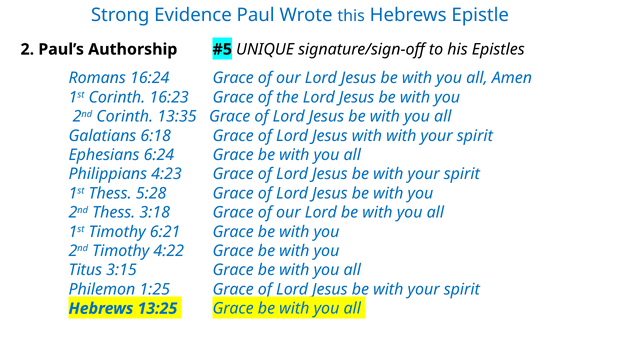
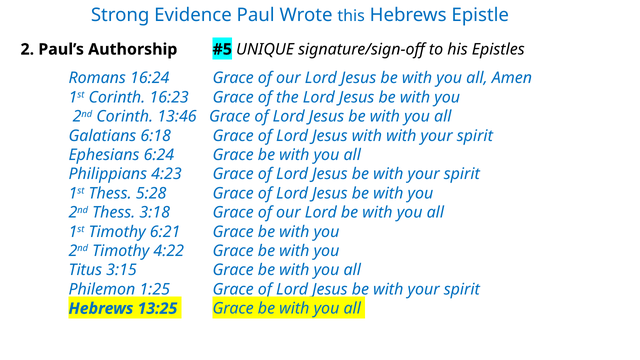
13:35: 13:35 -> 13:46 (177, 117)
